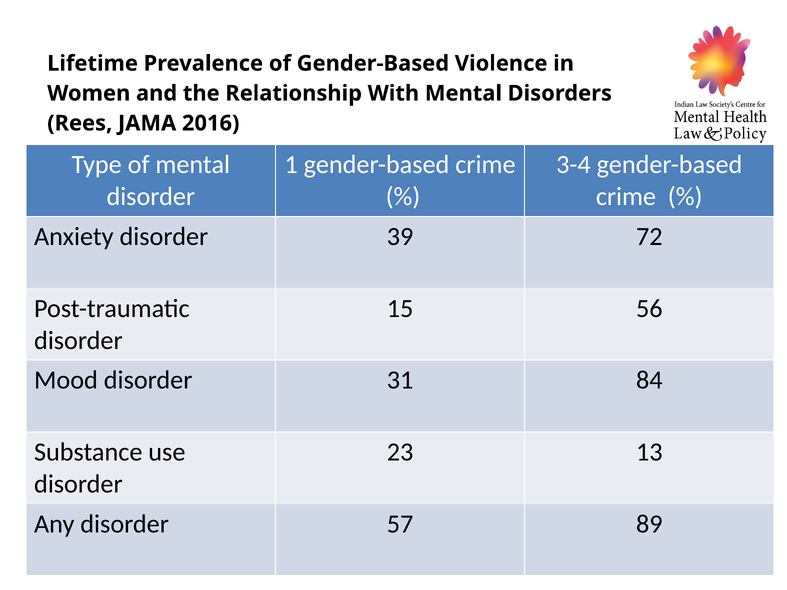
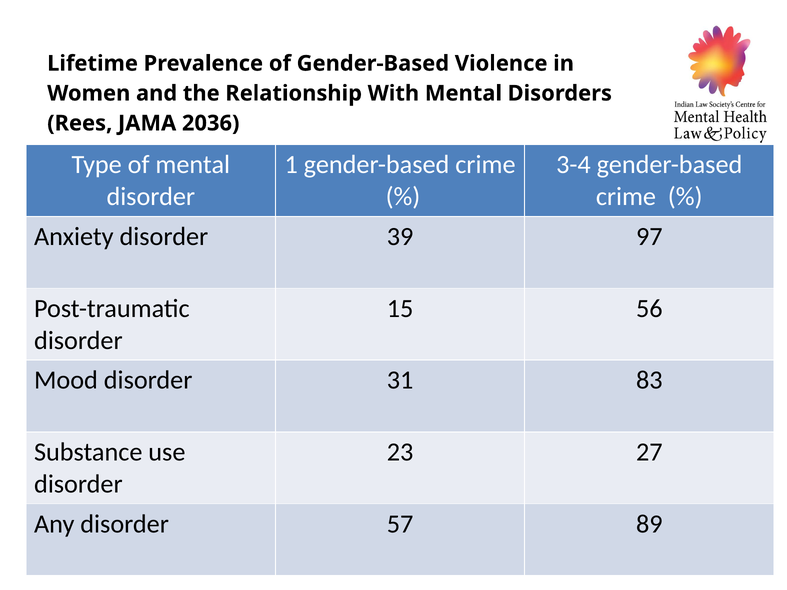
2016: 2016 -> 2036 (211, 123)
72: 72 -> 97 (649, 237)
84: 84 -> 83 (649, 380)
13: 13 -> 27 (649, 452)
